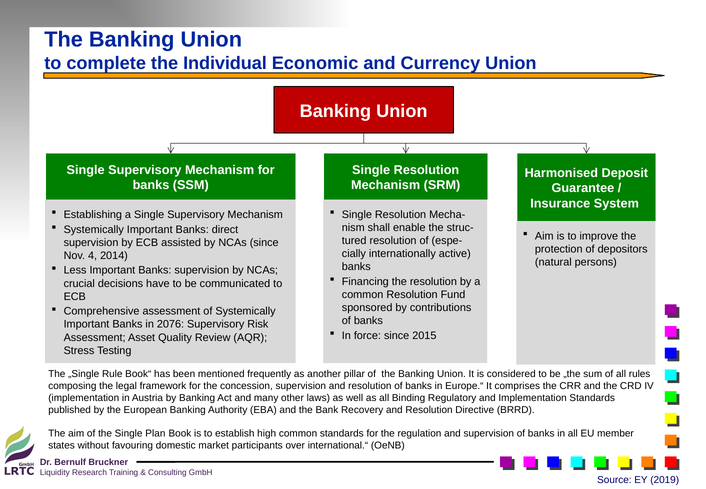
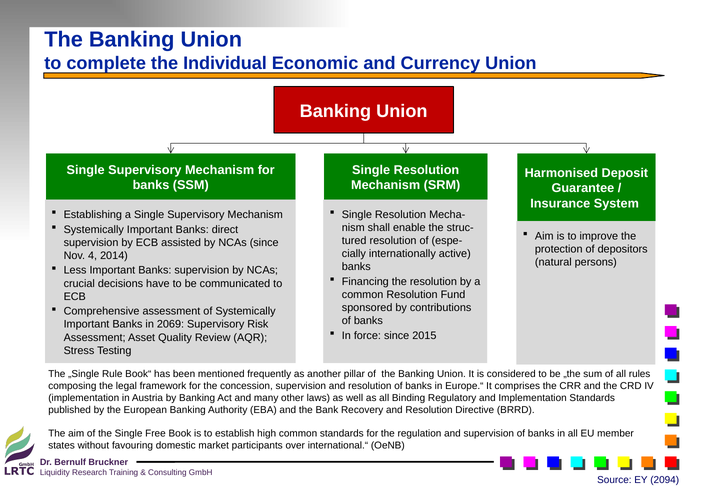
2076: 2076 -> 2069 (170, 324)
Plan: Plan -> Free (155, 433)
2019: 2019 -> 2094 (665, 480)
